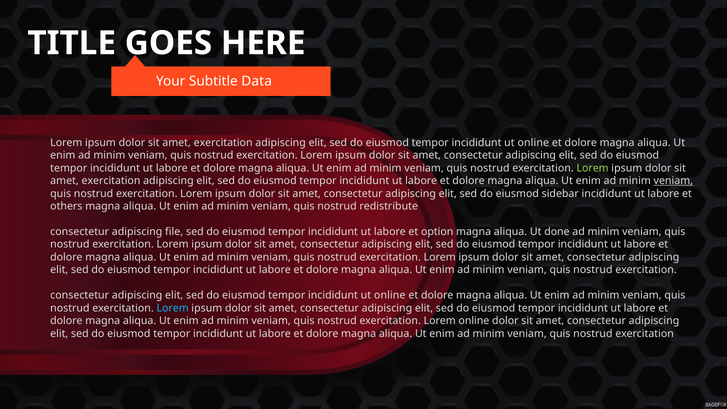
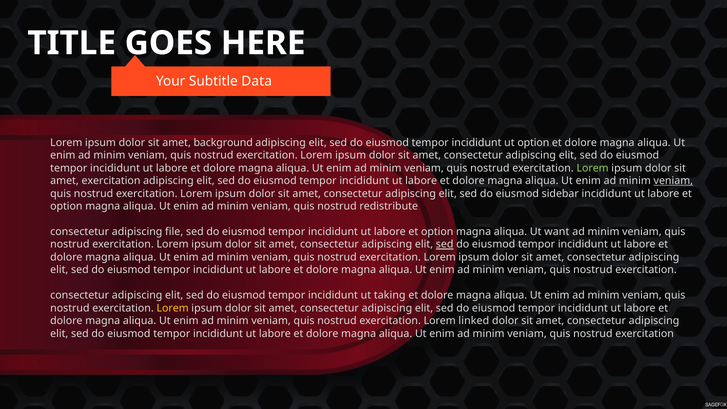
exercitation: exercitation -> background (223, 143)
online: online -> option (533, 143)
others: others -> option (66, 206)
done: done -> want (557, 232)
sed underline: none -> present (445, 244)
online: online -> taking (390, 295)
Lorem colour: light blue -> yellow (173, 308)
Lorem online: online -> linked (474, 321)
